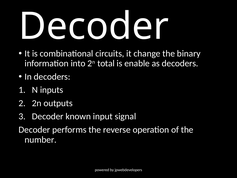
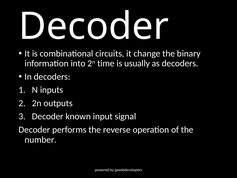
total: total -> time (106, 63)
enable: enable -> usually (137, 63)
